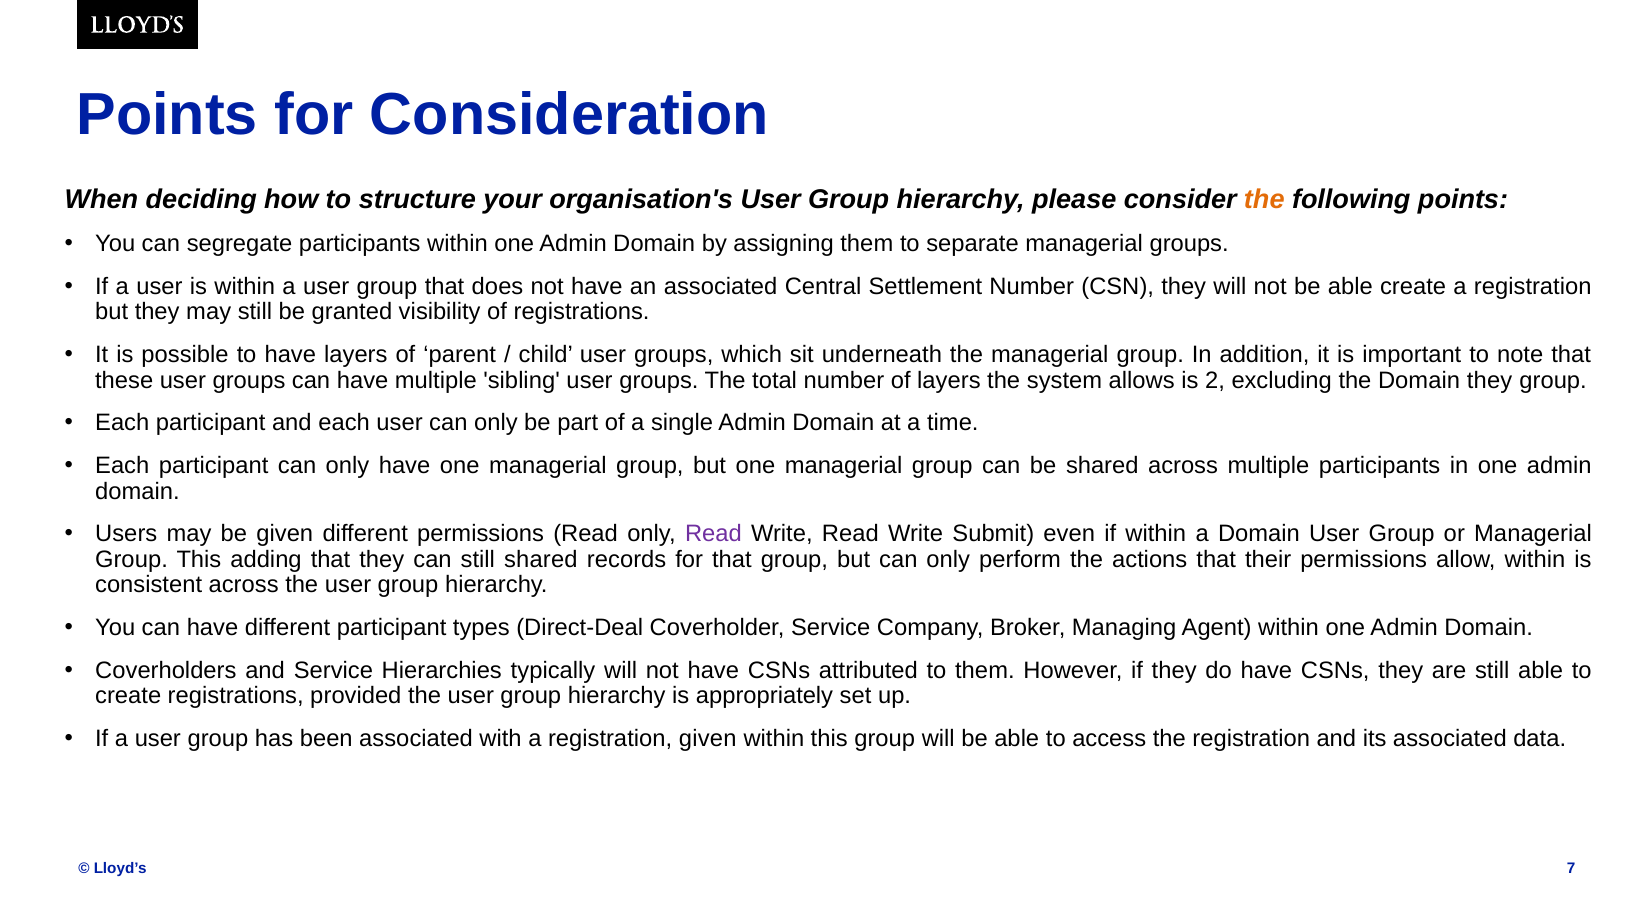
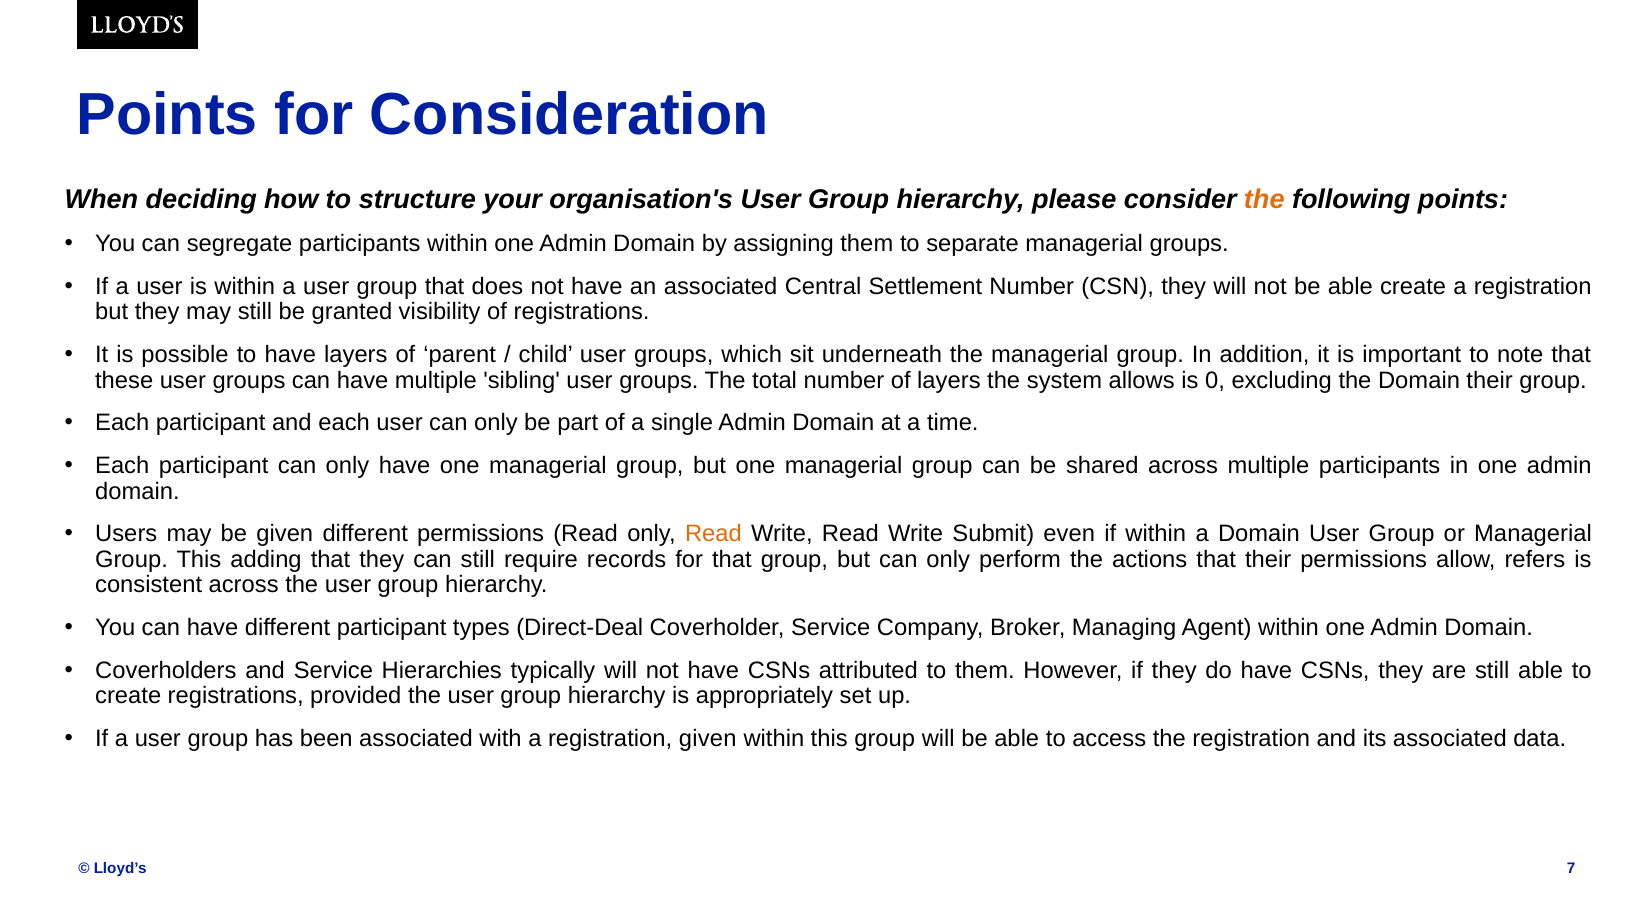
2: 2 -> 0 (1215, 380)
Domain they: they -> their (1490, 380)
Read colour: purple -> orange (713, 534)
still shared: shared -> require (541, 560)
allow within: within -> refers (1535, 560)
